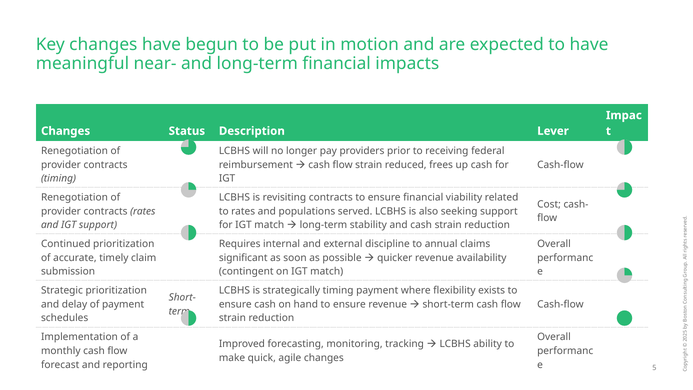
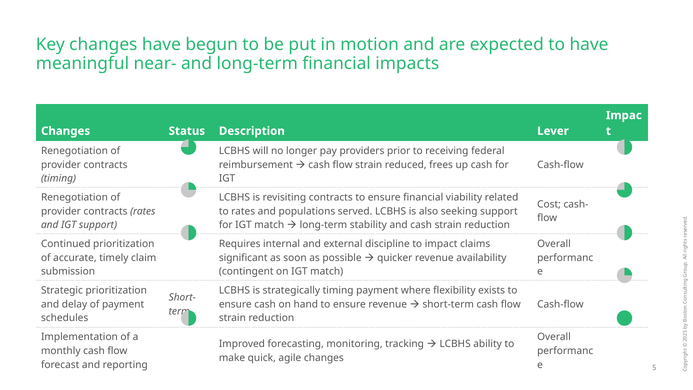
annual: annual -> impact (441, 244)
